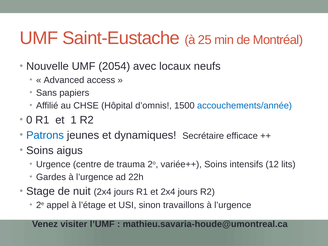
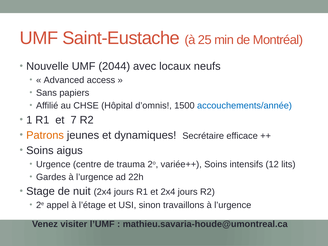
2054: 2054 -> 2044 (114, 66)
0: 0 -> 1 (29, 120)
1: 1 -> 7 (74, 120)
Patrons colour: blue -> orange (45, 135)
